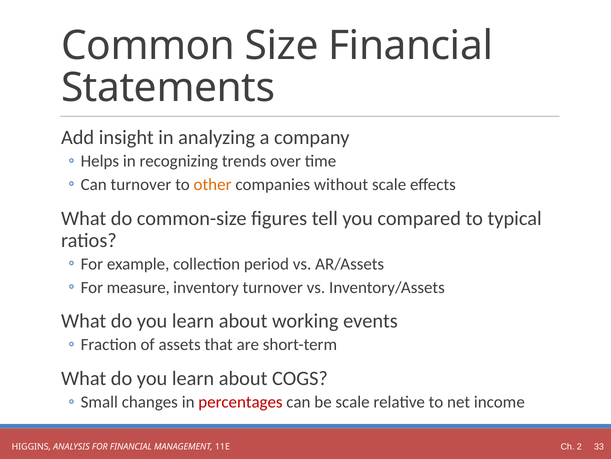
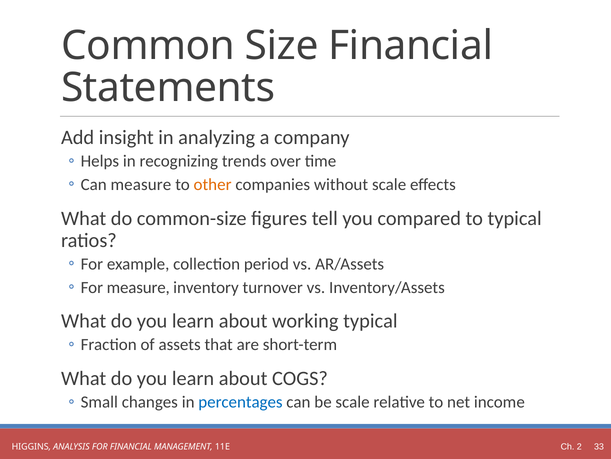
Can turnover: turnover -> measure (141, 184)
working events: events -> typical (370, 321)
percentages colour: red -> blue (240, 402)
